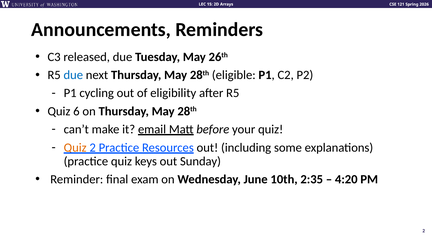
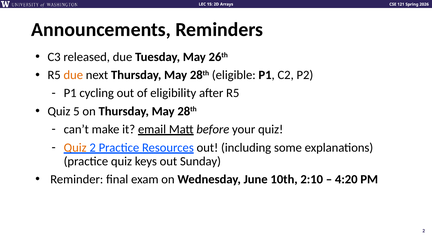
due colour: blue -> orange (73, 75)
6: 6 -> 5 (76, 111)
2:35: 2:35 -> 2:10 (312, 179)
